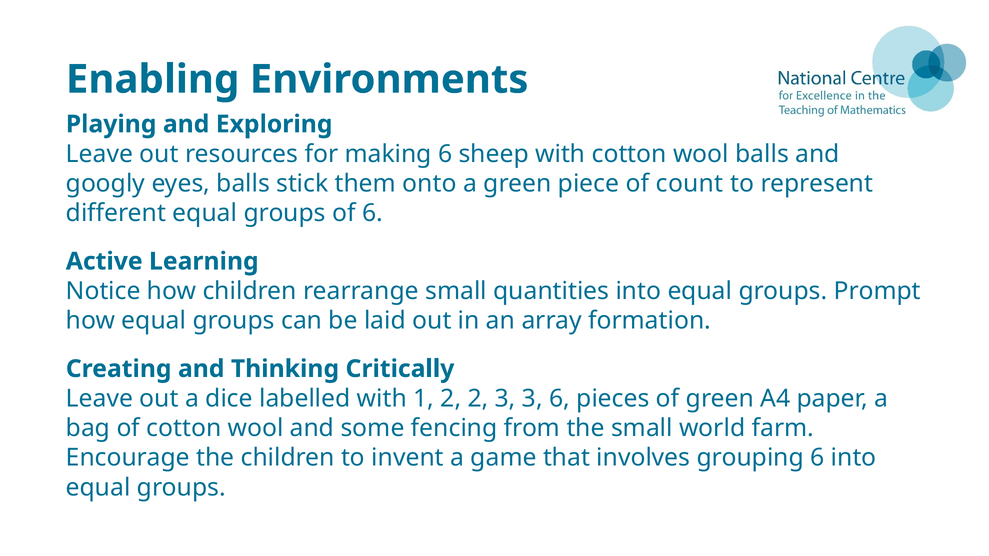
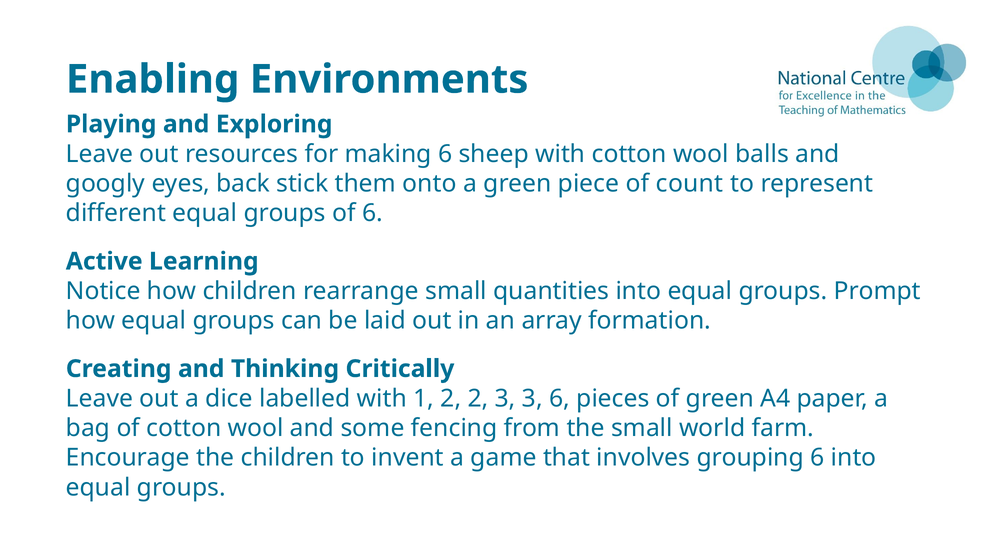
eyes balls: balls -> back (243, 184)
